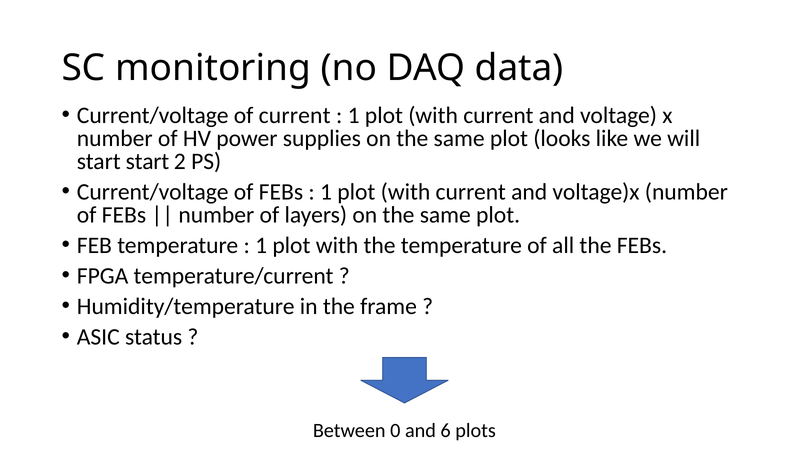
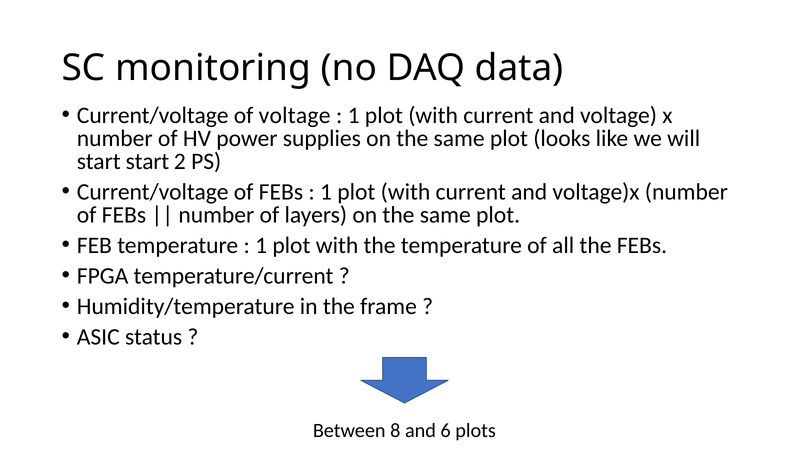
of current: current -> voltage (295, 115)
0: 0 -> 8 (395, 431)
